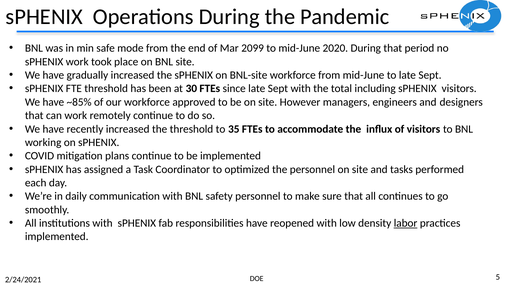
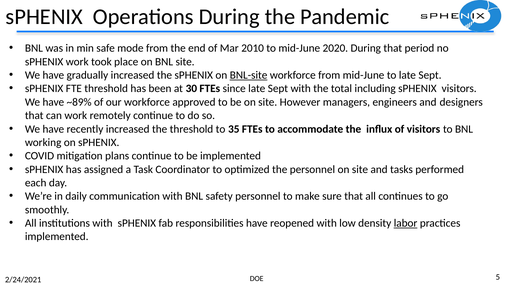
2099: 2099 -> 2010 (253, 48)
BNL-site underline: none -> present (249, 75)
~85%: ~85% -> ~89% (79, 102)
